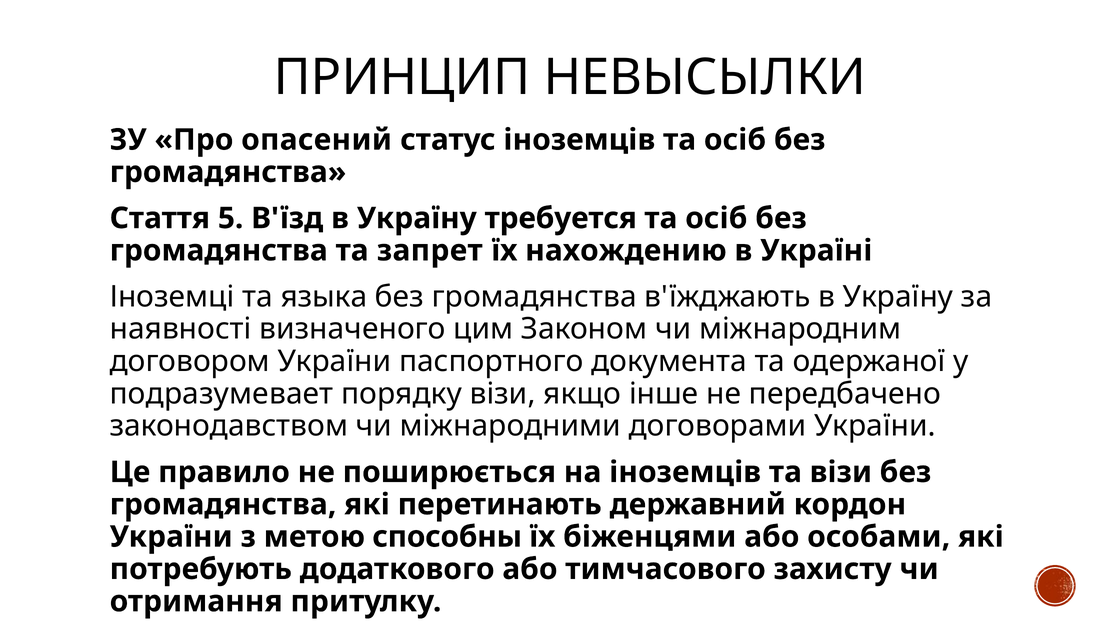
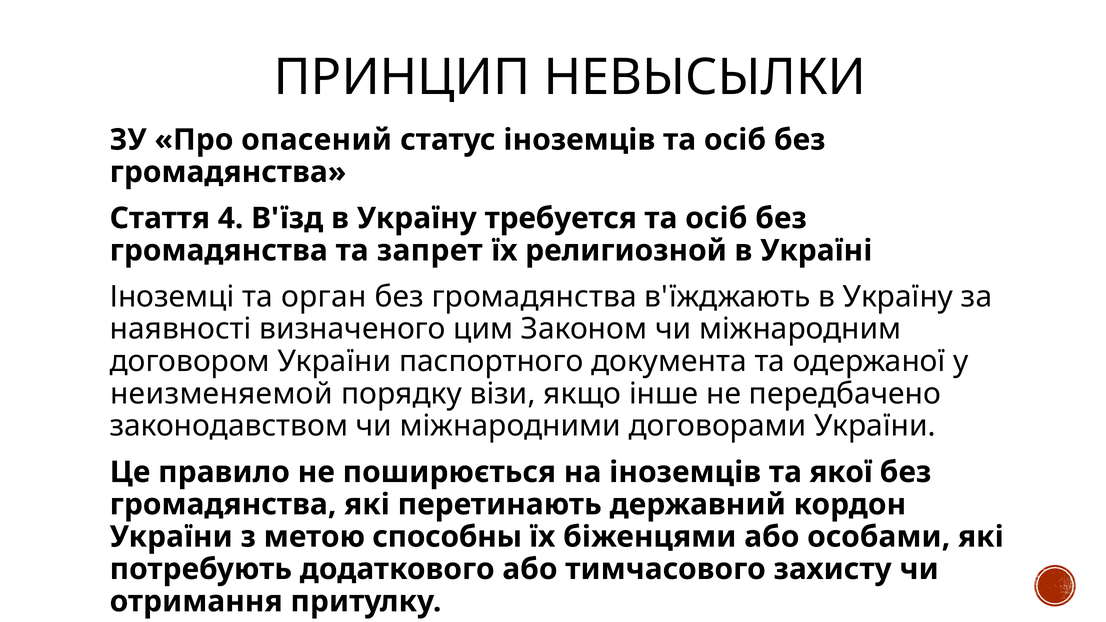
5: 5 -> 4 (231, 218)
нахождению: нахождению -> религиозной (626, 251)
языка: языка -> орган (324, 297)
подразумевает: подразумевает -> неизменяемой (221, 394)
та візи: візи -> якої (841, 472)
